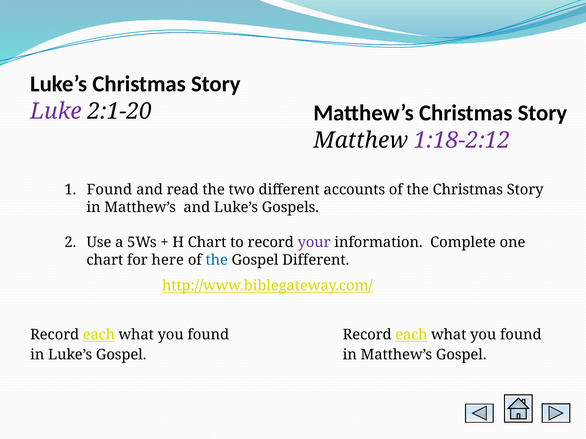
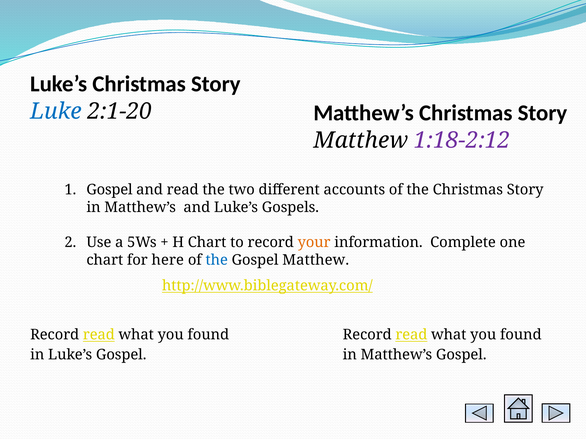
Luke colour: purple -> blue (56, 111)
Found: Found -> Gospel (109, 190)
your colour: purple -> orange (314, 243)
Gospel Different: Different -> Matthew (316, 260)
each: each -> read (99, 335)
each: each -> read (411, 335)
